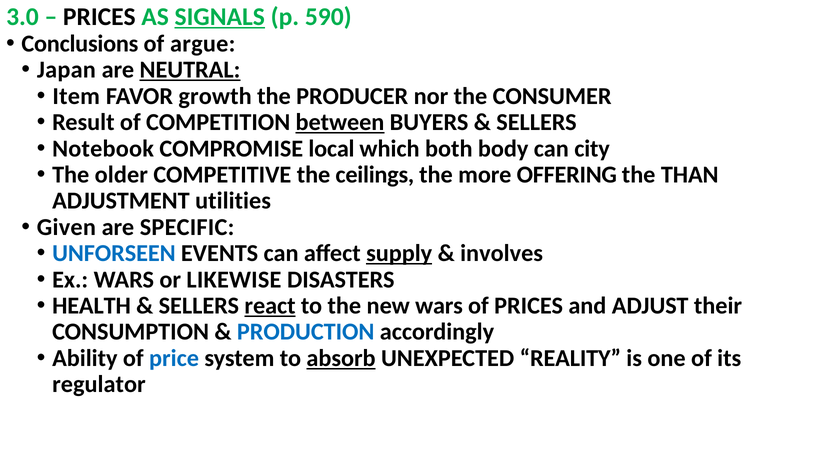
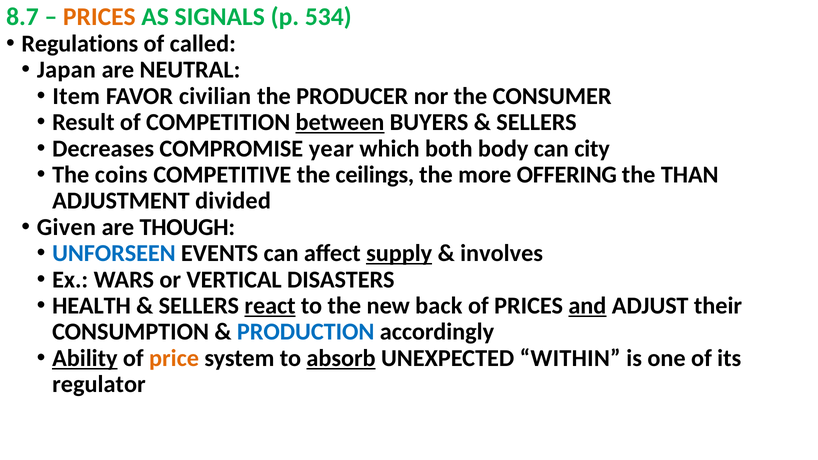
3.0: 3.0 -> 8.7 (22, 17)
PRICES colour: black -> orange (99, 17)
SIGNALS underline: present -> none (220, 17)
590: 590 -> 534 (328, 17)
Conclusions: Conclusions -> Regulations (80, 44)
argue: argue -> called (203, 44)
NEUTRAL underline: present -> none (190, 70)
growth: growth -> civilian (215, 96)
Notebook: Notebook -> Decreases (103, 149)
local: local -> year (331, 149)
older: older -> coins (121, 175)
utilities: utilities -> divided (233, 201)
SPECIFIC: SPECIFIC -> THOUGH (187, 227)
LIKEWISE: LIKEWISE -> VERTICAL (234, 280)
new wars: wars -> back (439, 306)
and underline: none -> present (587, 306)
Ability underline: none -> present (85, 358)
price colour: blue -> orange (174, 358)
REALITY: REALITY -> WITHIN (570, 358)
